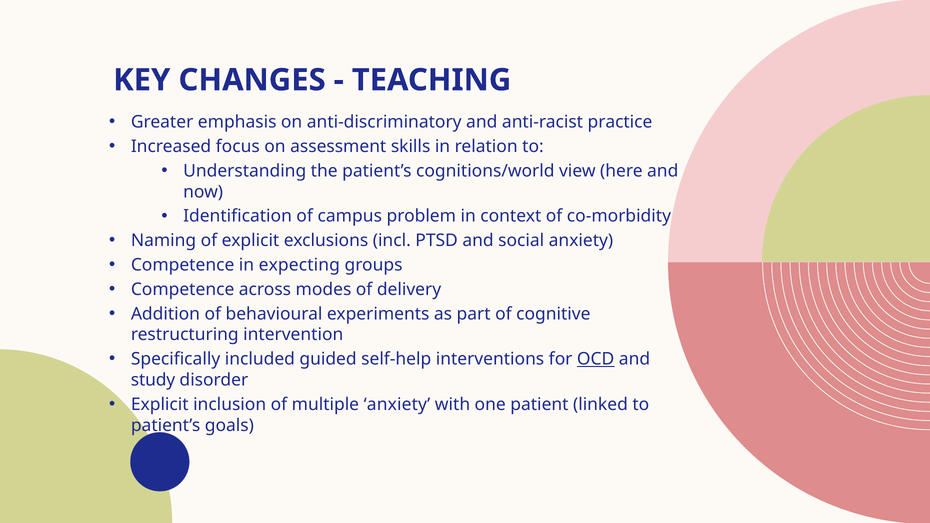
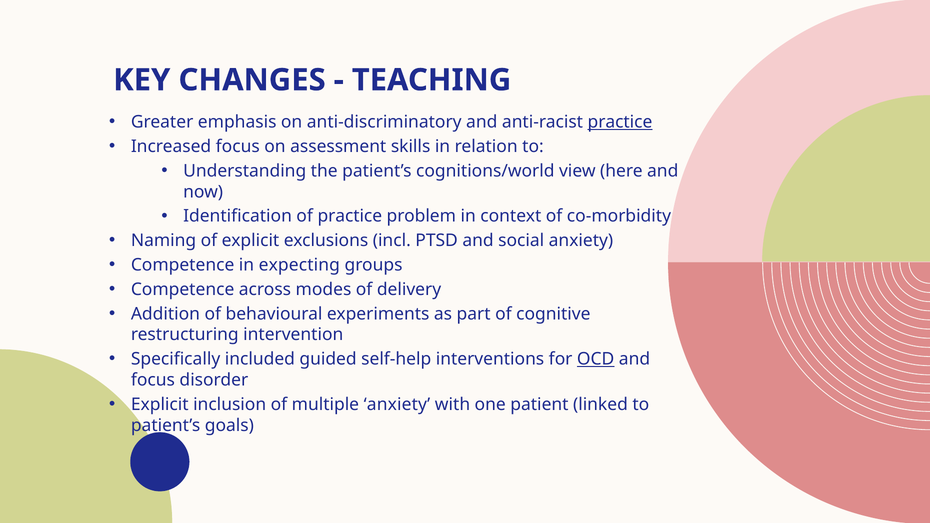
practice underline: none -> present (620, 122)
of campus: campus -> practice (350, 216)
study: study -> focus (153, 380)
